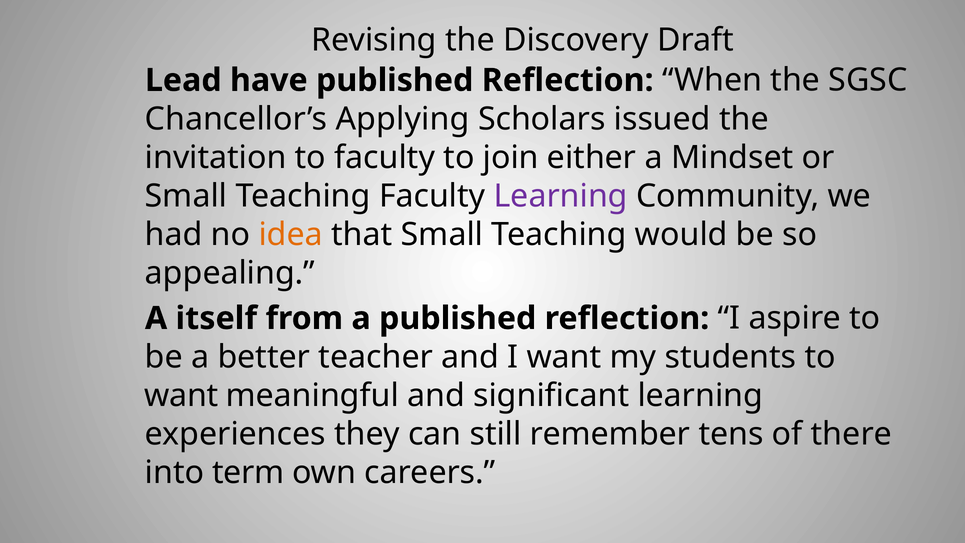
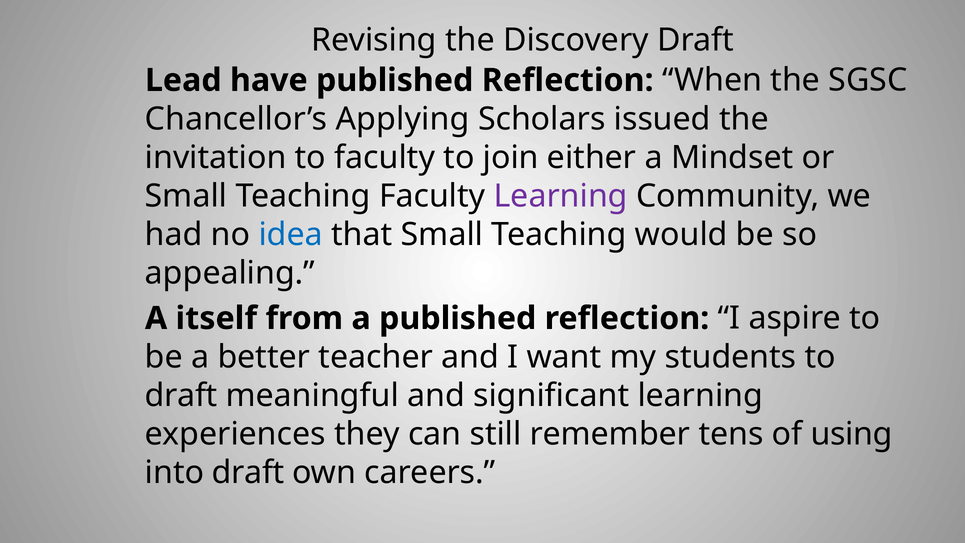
idea colour: orange -> blue (291, 235)
want: want -> draft (181, 395)
there: there -> using (852, 434)
into term: term -> draft (248, 473)
